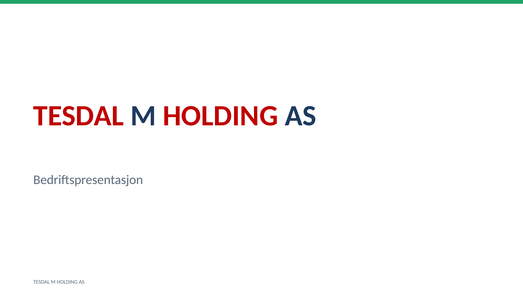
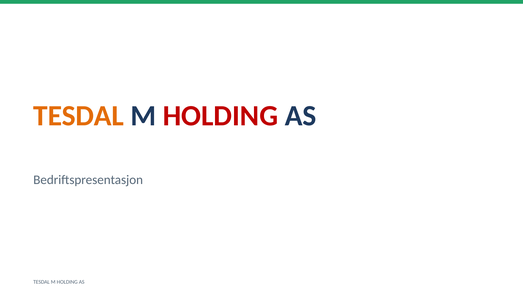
TESDAL colour: red -> orange (79, 116)
